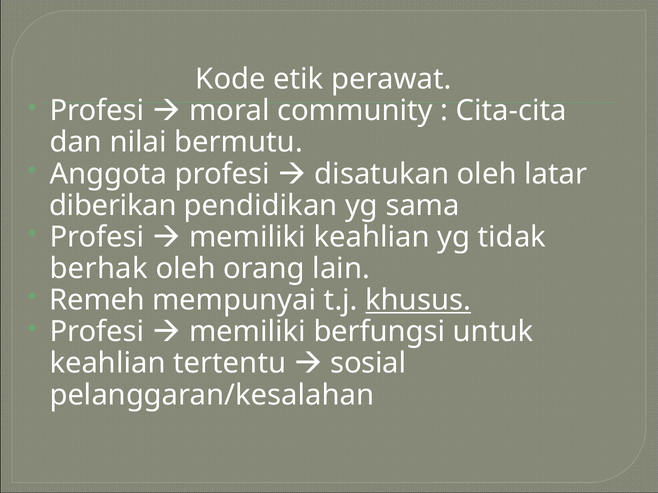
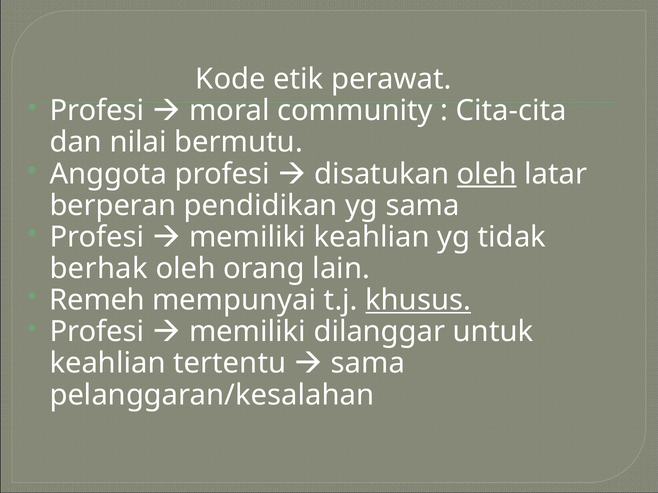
oleh underline: none -> present (487, 174)
diberikan: diberikan -> berperan (113, 206)
berfungsi: berfungsi -> dilanggar (379, 332)
sosial: sosial -> sama (368, 364)
